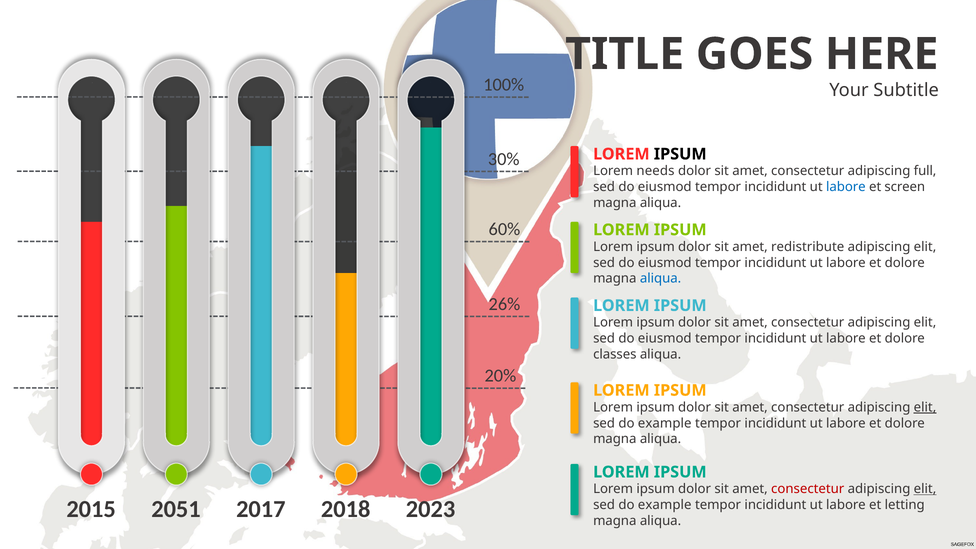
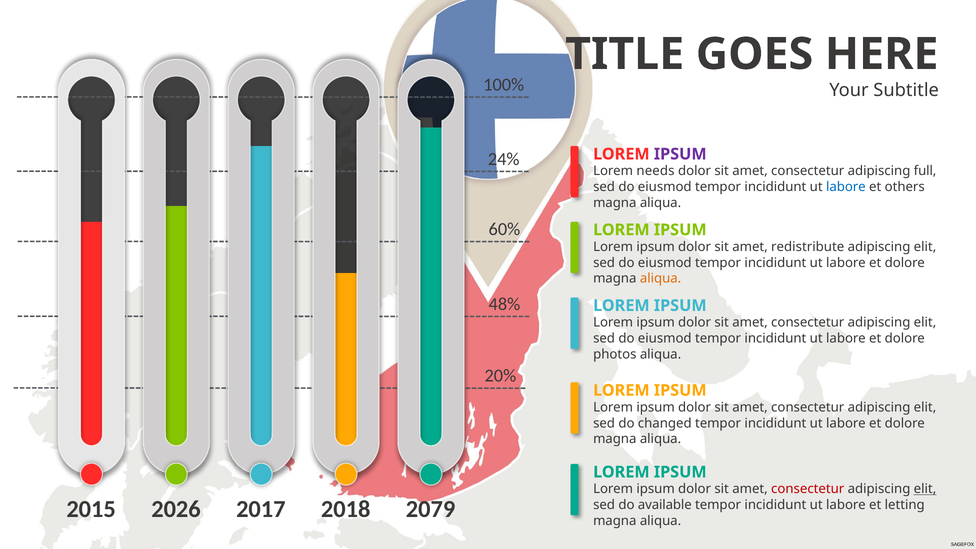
IPSUM colour: black -> purple (680, 154)
30%: 30% -> 24% (504, 159)
screen: screen -> others (905, 187)
aliqua colour: blue -> orange (661, 279)
26%: 26% -> 48% (504, 304)
classes: classes -> photos (615, 354)
elit underline: present -> none (925, 407)
example: example -> changed (665, 423)
2051: 2051 -> 2026 (176, 509)
2023: 2023 -> 2079 (431, 509)
example: example -> available (665, 505)
